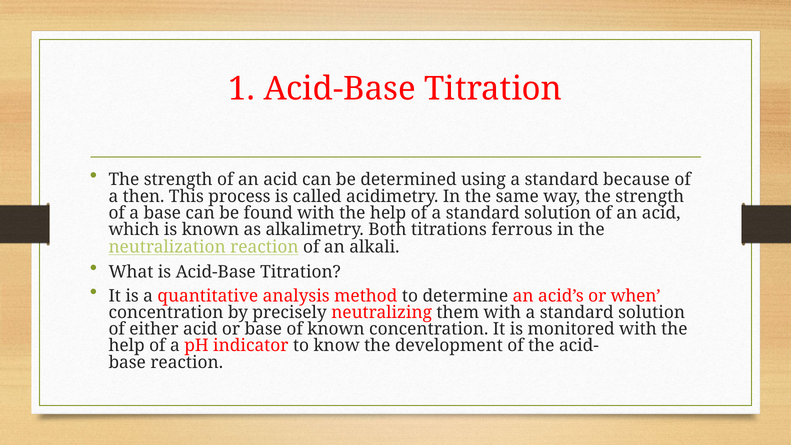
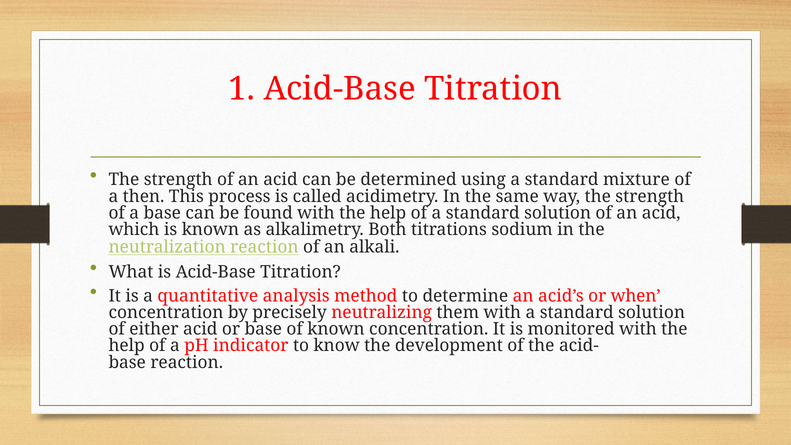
because: because -> mixture (636, 180)
ferrous: ferrous -> sodium (522, 230)
